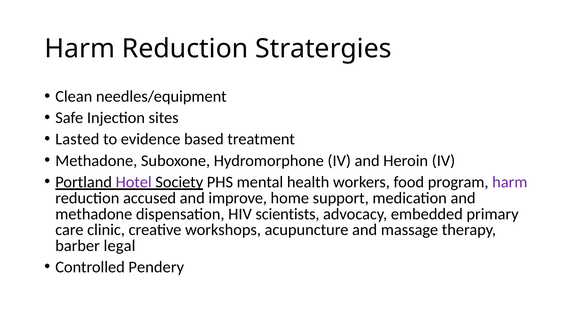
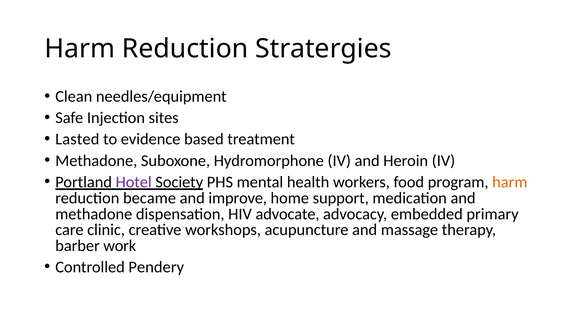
harm colour: purple -> orange (510, 182)
accused: accused -> became (150, 198)
scientists: scientists -> advocate (288, 214)
legal: legal -> work (120, 246)
